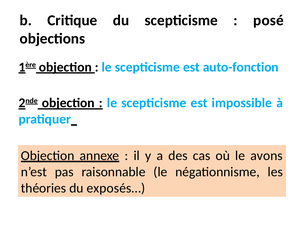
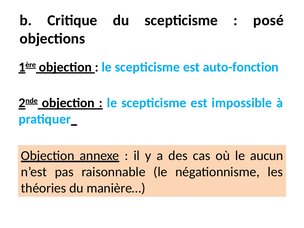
avons: avons -> aucun (267, 156)
exposés…: exposés… -> manière… (116, 188)
